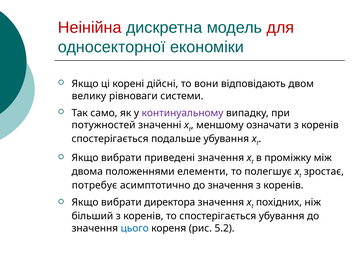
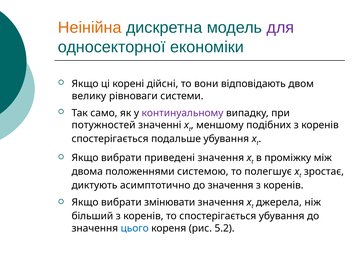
Неінійна colour: red -> orange (90, 28)
для colour: red -> purple (280, 28)
означати: означати -> подібних (269, 125)
елементи: елементи -> системою (203, 172)
потребує: потребує -> диктують (94, 185)
директора: директора -> змінювати (170, 203)
похідних: похідних -> джерела (279, 203)
